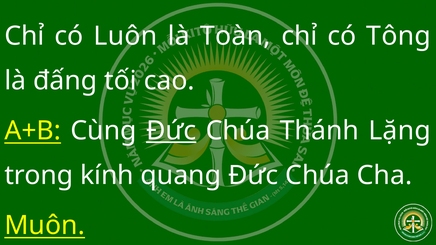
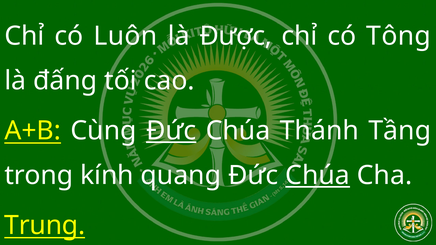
Toàn: Toàn -> Được (236, 36)
Lặng: Lặng -> Tầng (400, 131)
Chúa underline: none -> present (318, 176)
Muôn: Muôn -> Trung (45, 226)
